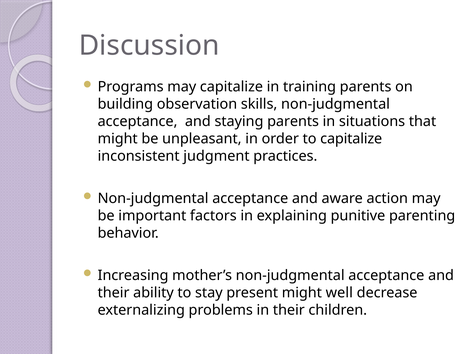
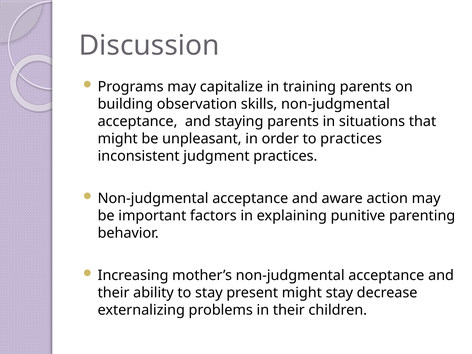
to capitalize: capitalize -> practices (351, 139)
might well: well -> stay (339, 293)
